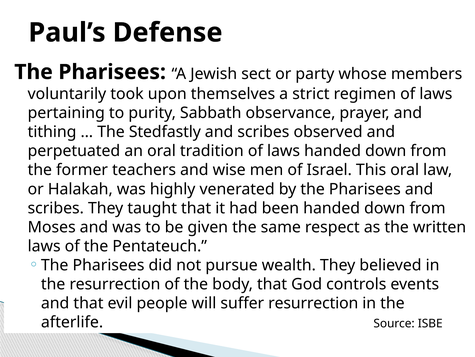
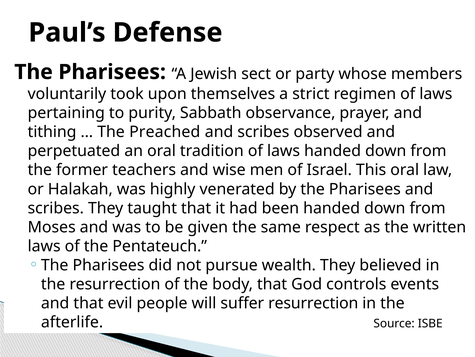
Stedfastly: Stedfastly -> Preached (165, 132)
